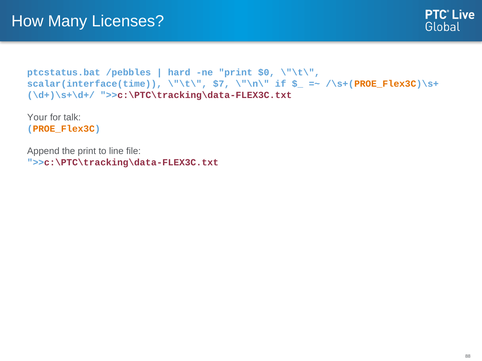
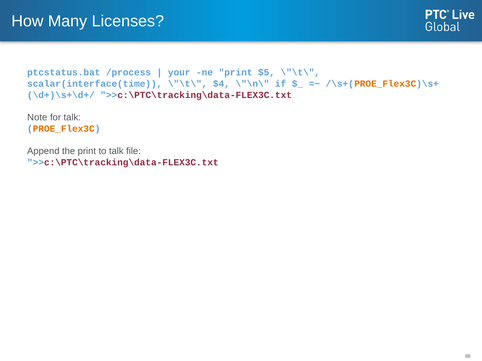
/pebbles: /pebbles -> /process (128, 73)
hard: hard -> your (179, 73)
$0: $0 -> $5 (267, 73)
$7: $7 -> $4 (221, 84)
Your: Your -> Note (37, 118)
to line: line -> talk (116, 151)
